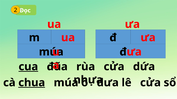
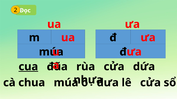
chua underline: present -> none (32, 83)
